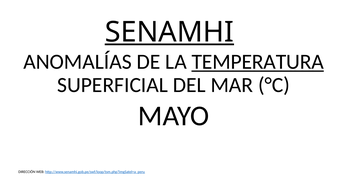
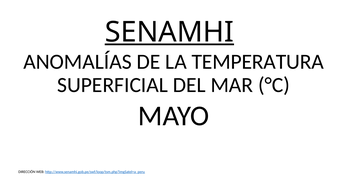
TEMPERATURA underline: present -> none (258, 62)
